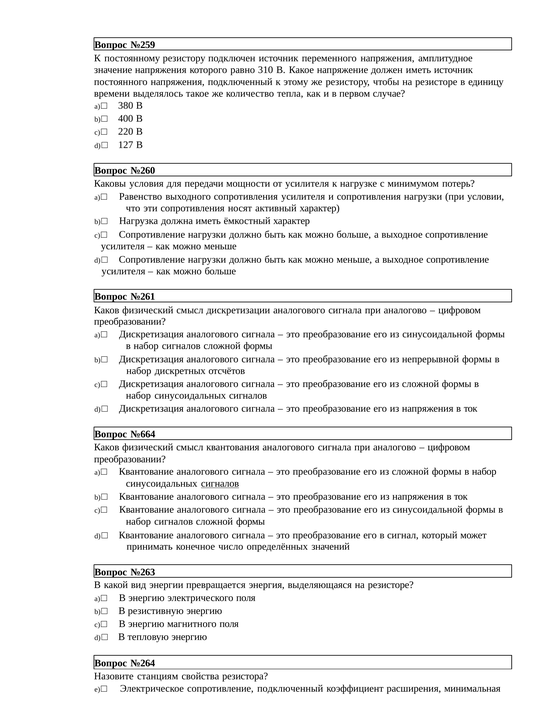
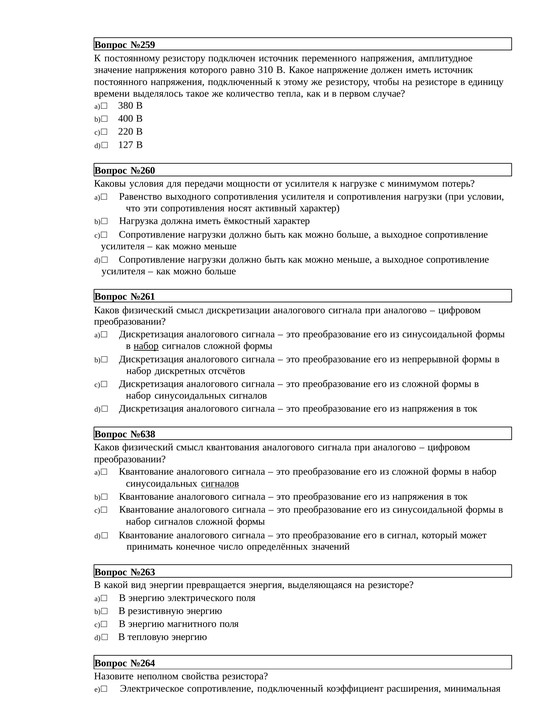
набор underline: none -> present (146, 346)
№664: №664 -> №638 (143, 434)
станциям: станциям -> неполном (158, 676)
